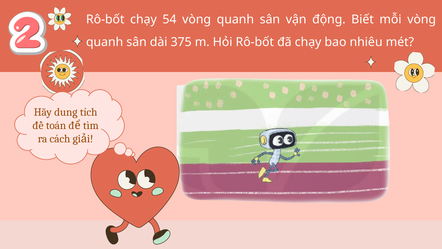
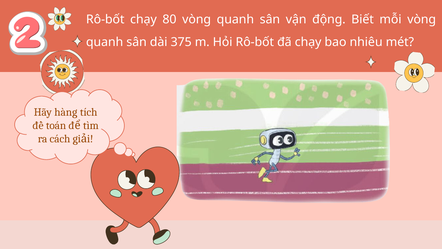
54: 54 -> 80 (169, 19)
dung: dung -> hàng (66, 112)
